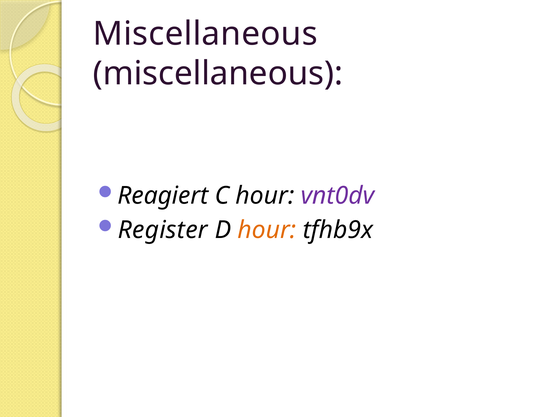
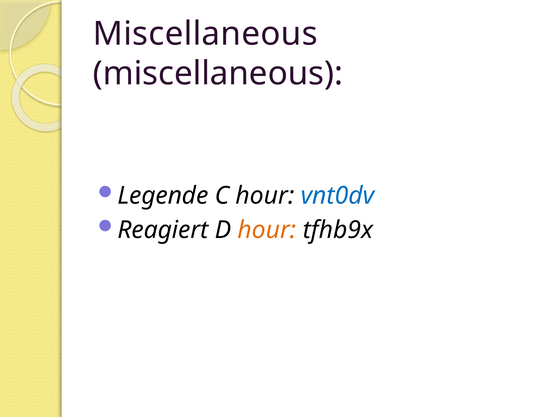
Reagiert: Reagiert -> Legende (163, 196)
vnt0dv colour: purple -> blue (338, 196)
Register: Register -> Reagiert (163, 230)
